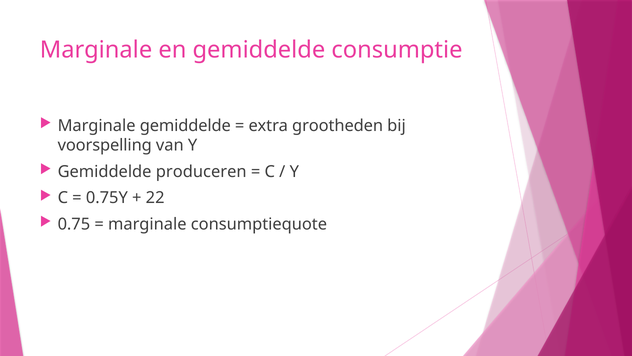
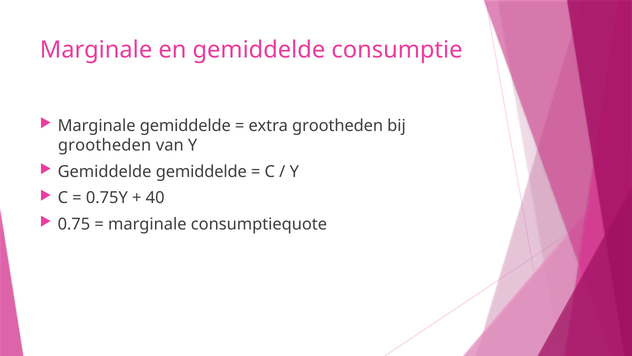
voorspelling: voorspelling -> grootheden (105, 145)
Gemiddelde produceren: produceren -> gemiddelde (201, 171)
22: 22 -> 40 (155, 198)
